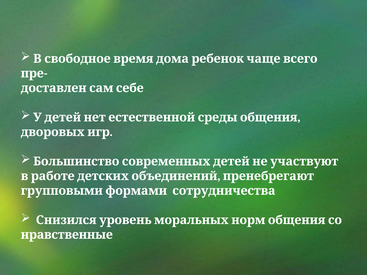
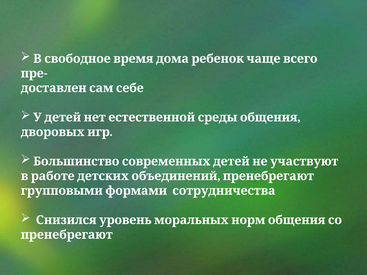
нравственные: нравственные -> пренебрегают (67, 235)
